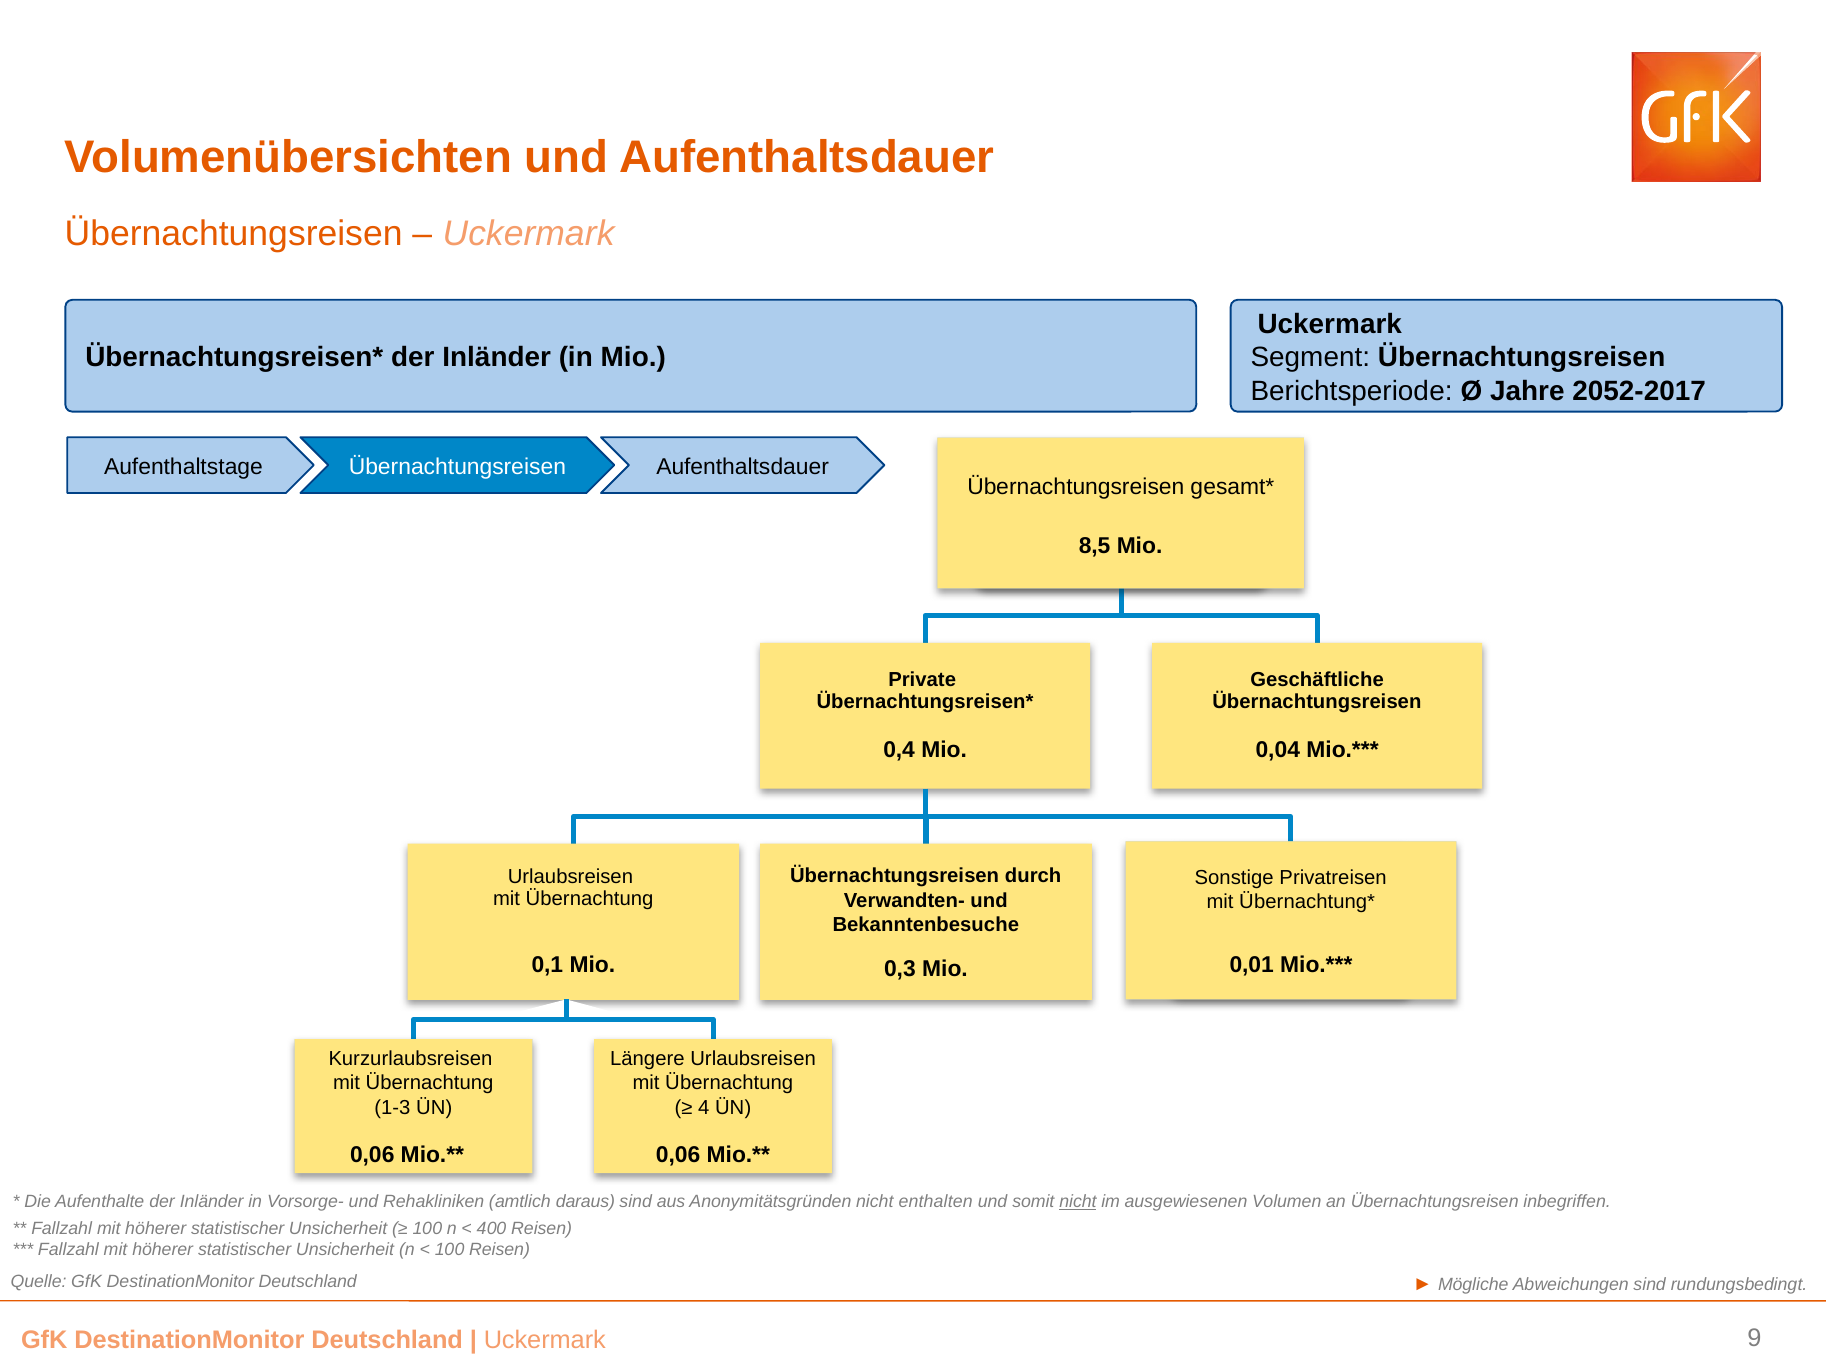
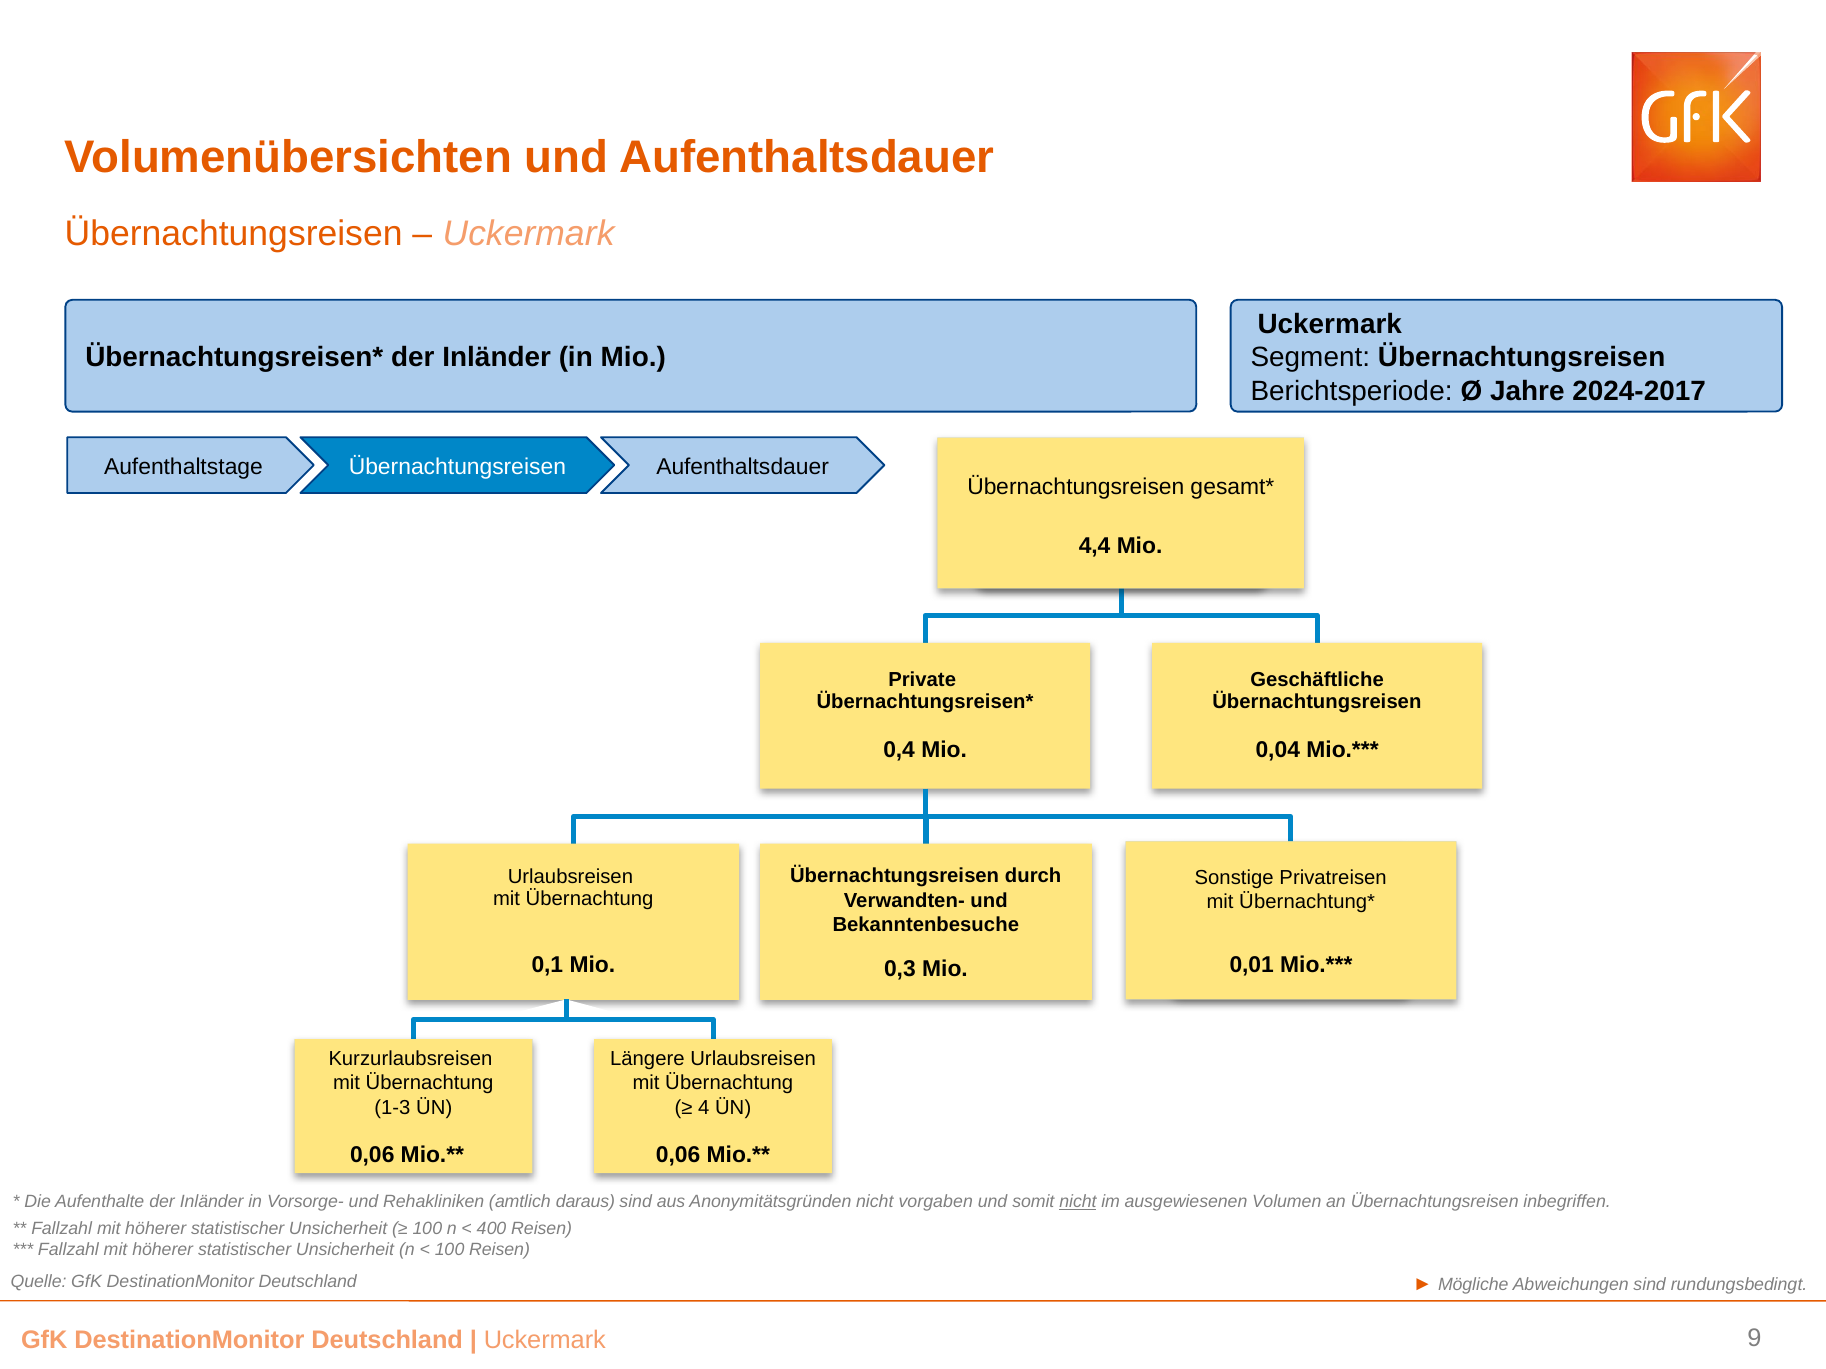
2052-2017: 2052-2017 -> 2024-2017 (1639, 391)
8,5: 8,5 -> 4,4 (1095, 546)
enthalten: enthalten -> vorgaben (936, 1202)
